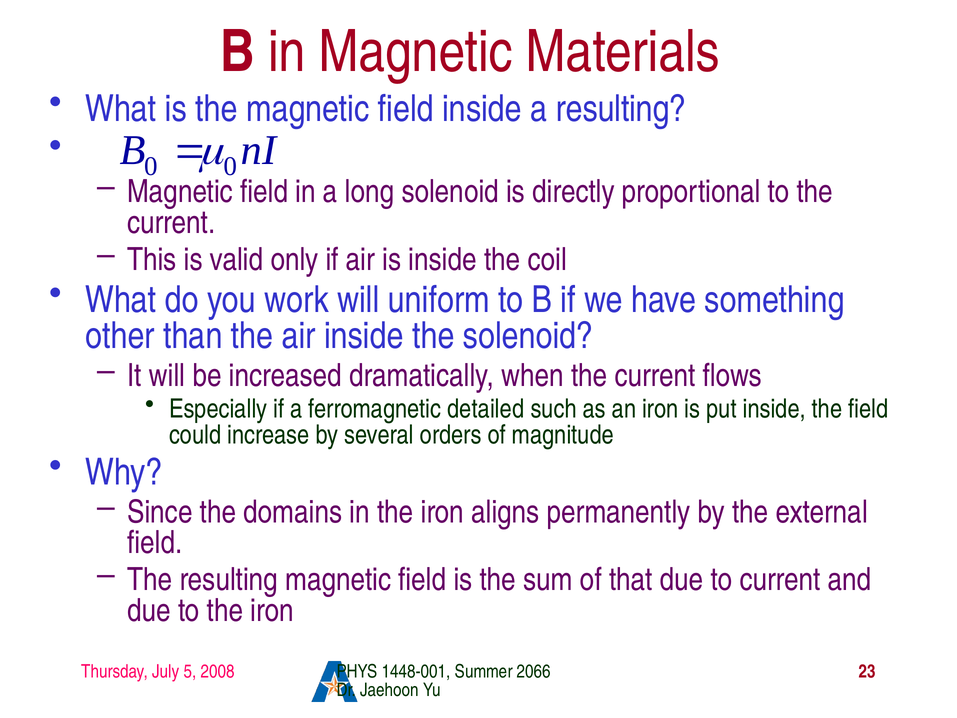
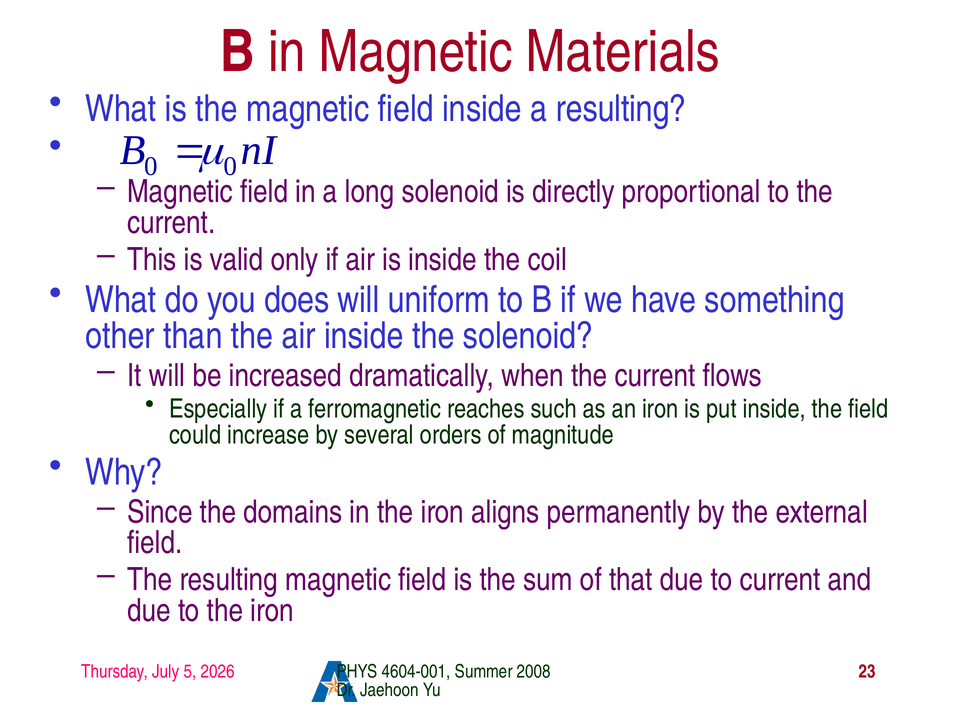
work: work -> does (297, 300)
detailed: detailed -> reaches (486, 409)
2008: 2008 -> 2026 (218, 671)
1448-001: 1448-001 -> 4604-001 (416, 671)
2066: 2066 -> 2008 (534, 671)
